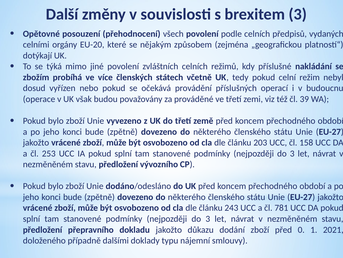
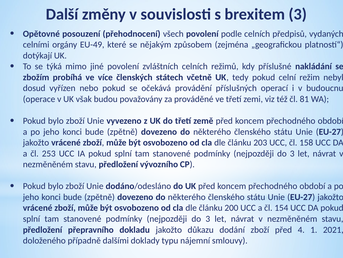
EU-20: EU-20 -> EU-49 (92, 45)
39: 39 -> 81 (304, 99)
243: 243 -> 200 (231, 207)
781: 781 -> 154 (281, 207)
0: 0 -> 4 (301, 229)
